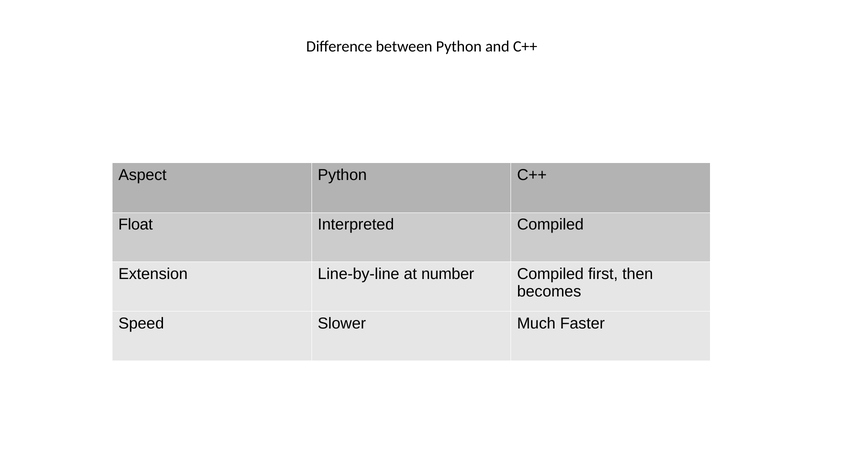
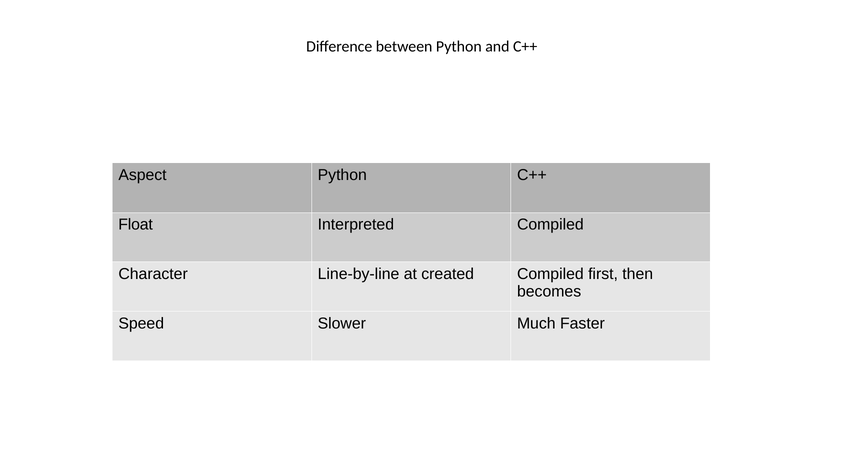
Extension: Extension -> Character (153, 274)
number: number -> created (448, 274)
